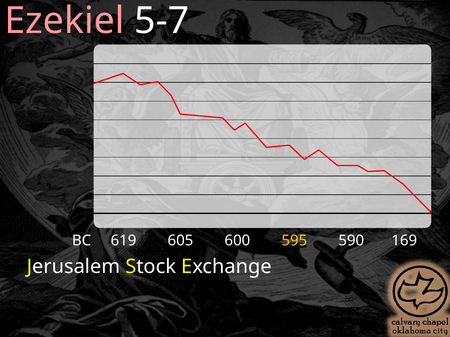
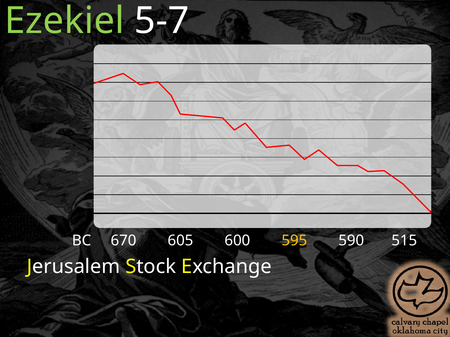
Ezekiel colour: pink -> light green (64, 21)
619: 619 -> 670 (124, 241)
169: 169 -> 515 (404, 241)
